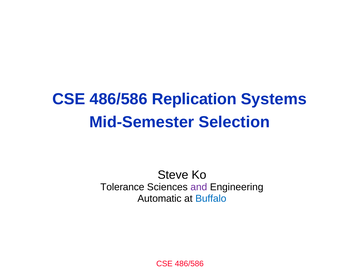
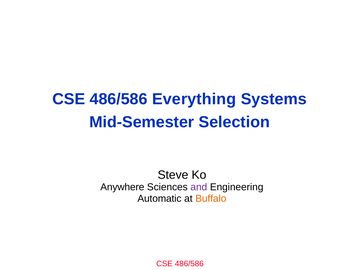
Replication: Replication -> Everything (194, 99)
Tolerance: Tolerance -> Anywhere (122, 187)
Buffalo colour: blue -> orange (211, 199)
